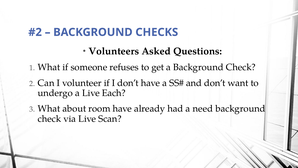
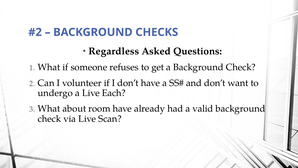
Volunteers: Volunteers -> Regardless (114, 51)
need: need -> valid (203, 108)
